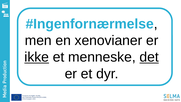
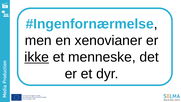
det underline: present -> none (149, 57)
